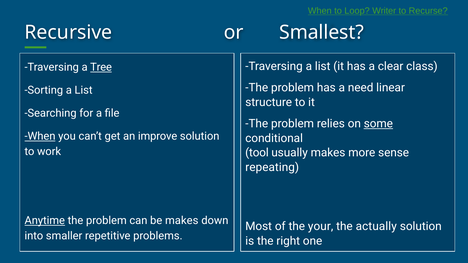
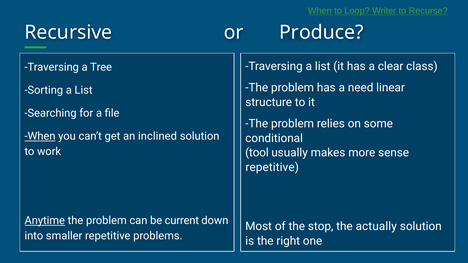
Smallest: Smallest -> Produce (321, 32)
Tree underline: present -> none (101, 67)
some underline: present -> none (378, 124)
improve: improve -> inclined (157, 136)
repeating: repeating -> repetitive (272, 167)
be makes: makes -> current (182, 221)
your: your -> stop (321, 227)
